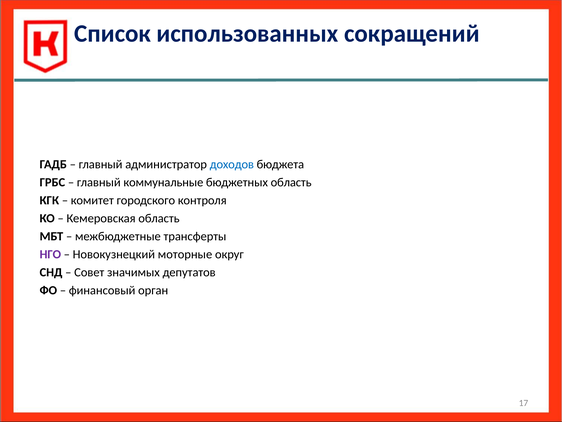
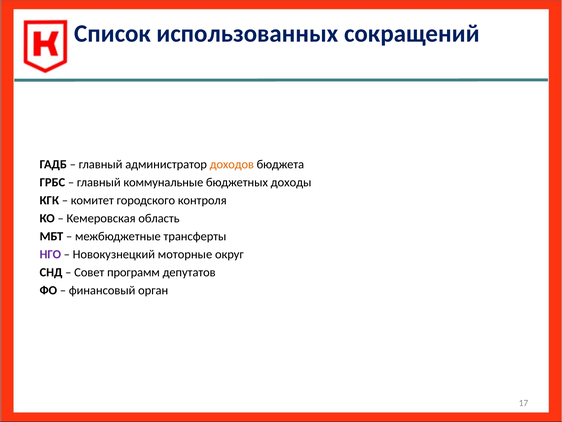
доходов colour: blue -> orange (232, 164)
бюджетных область: область -> доходы (291, 182)
значимых: значимых -> программ (133, 272)
